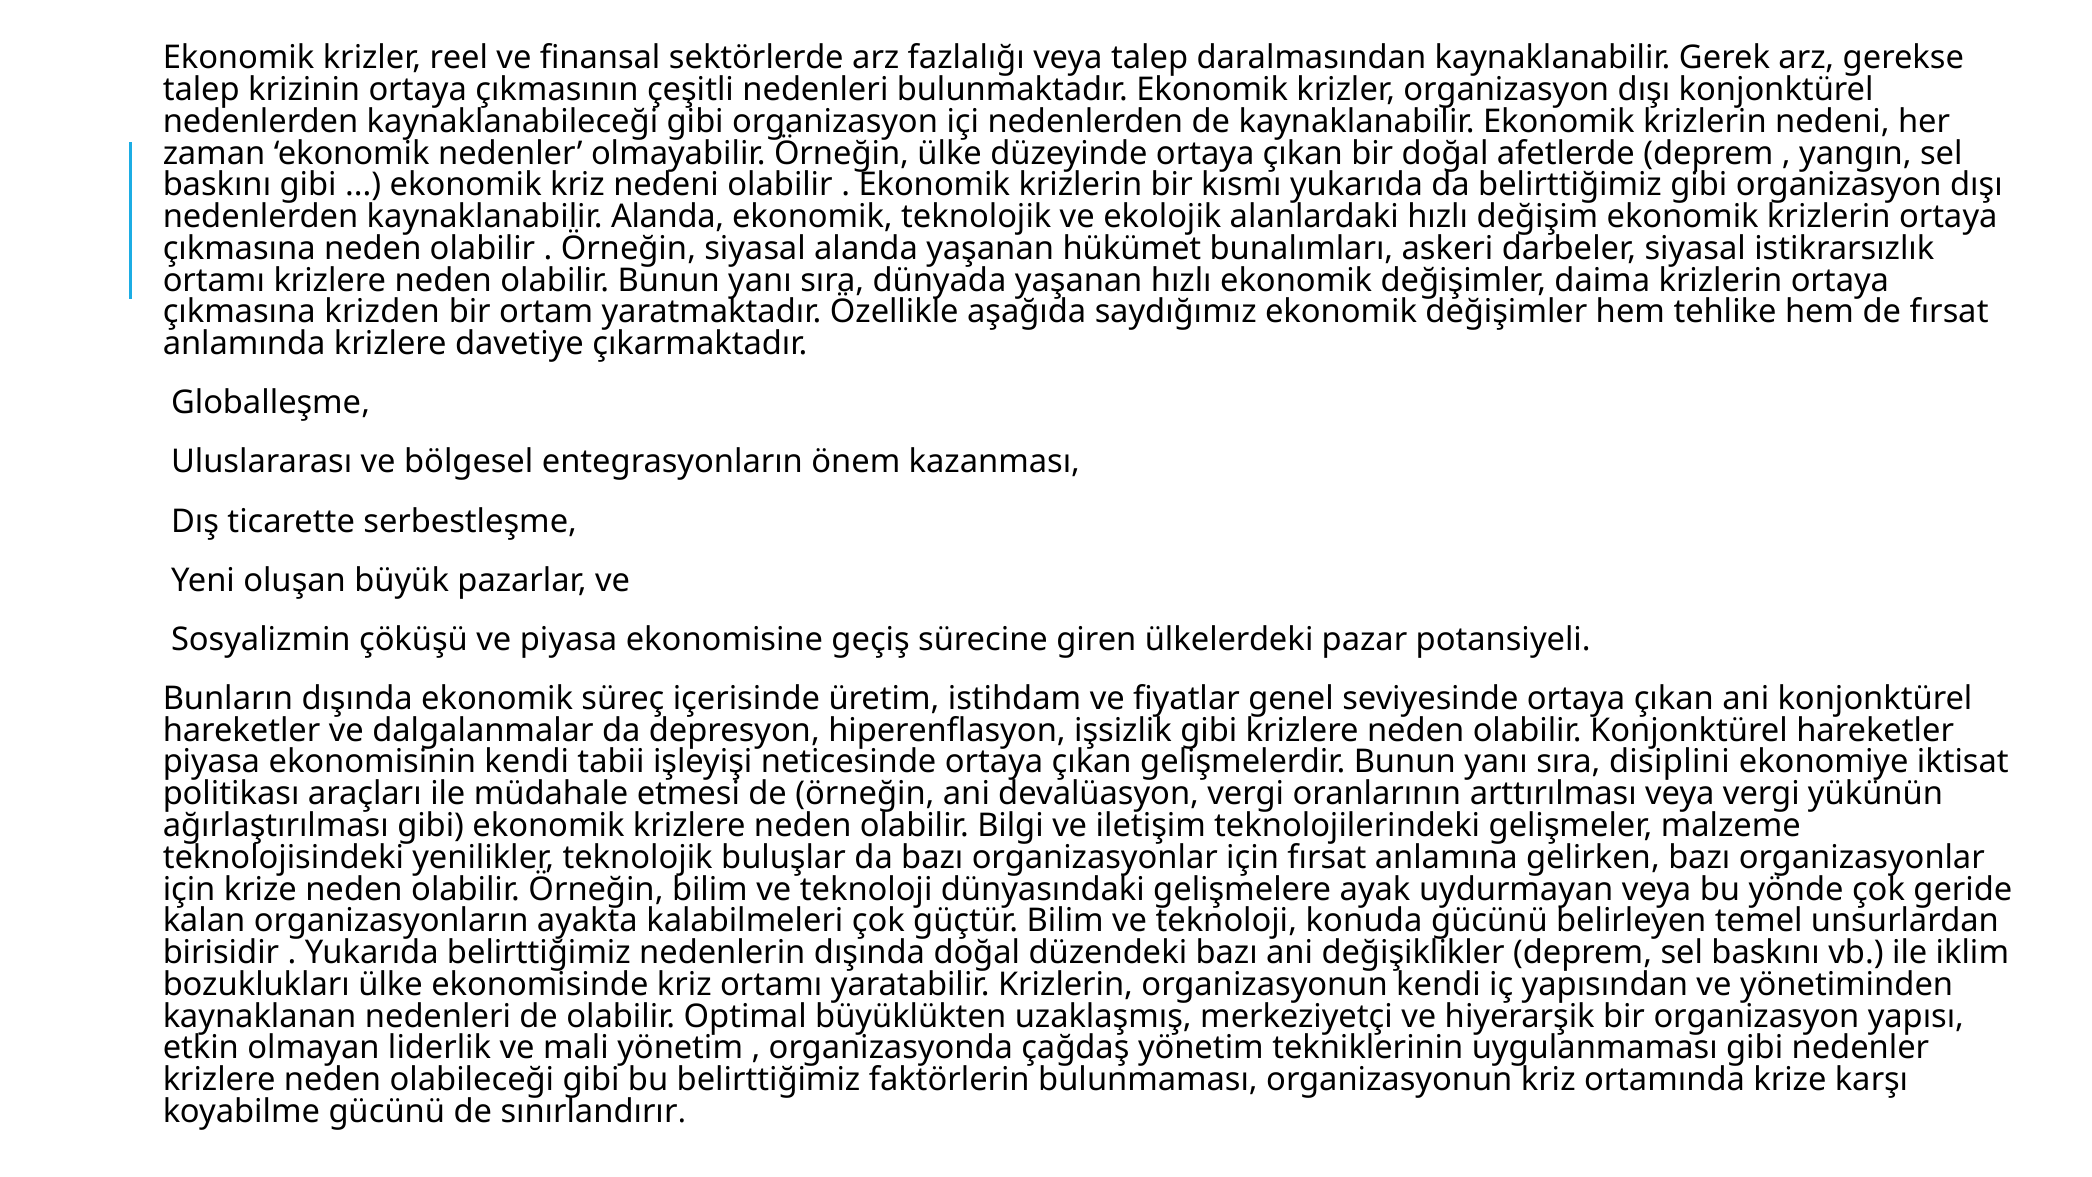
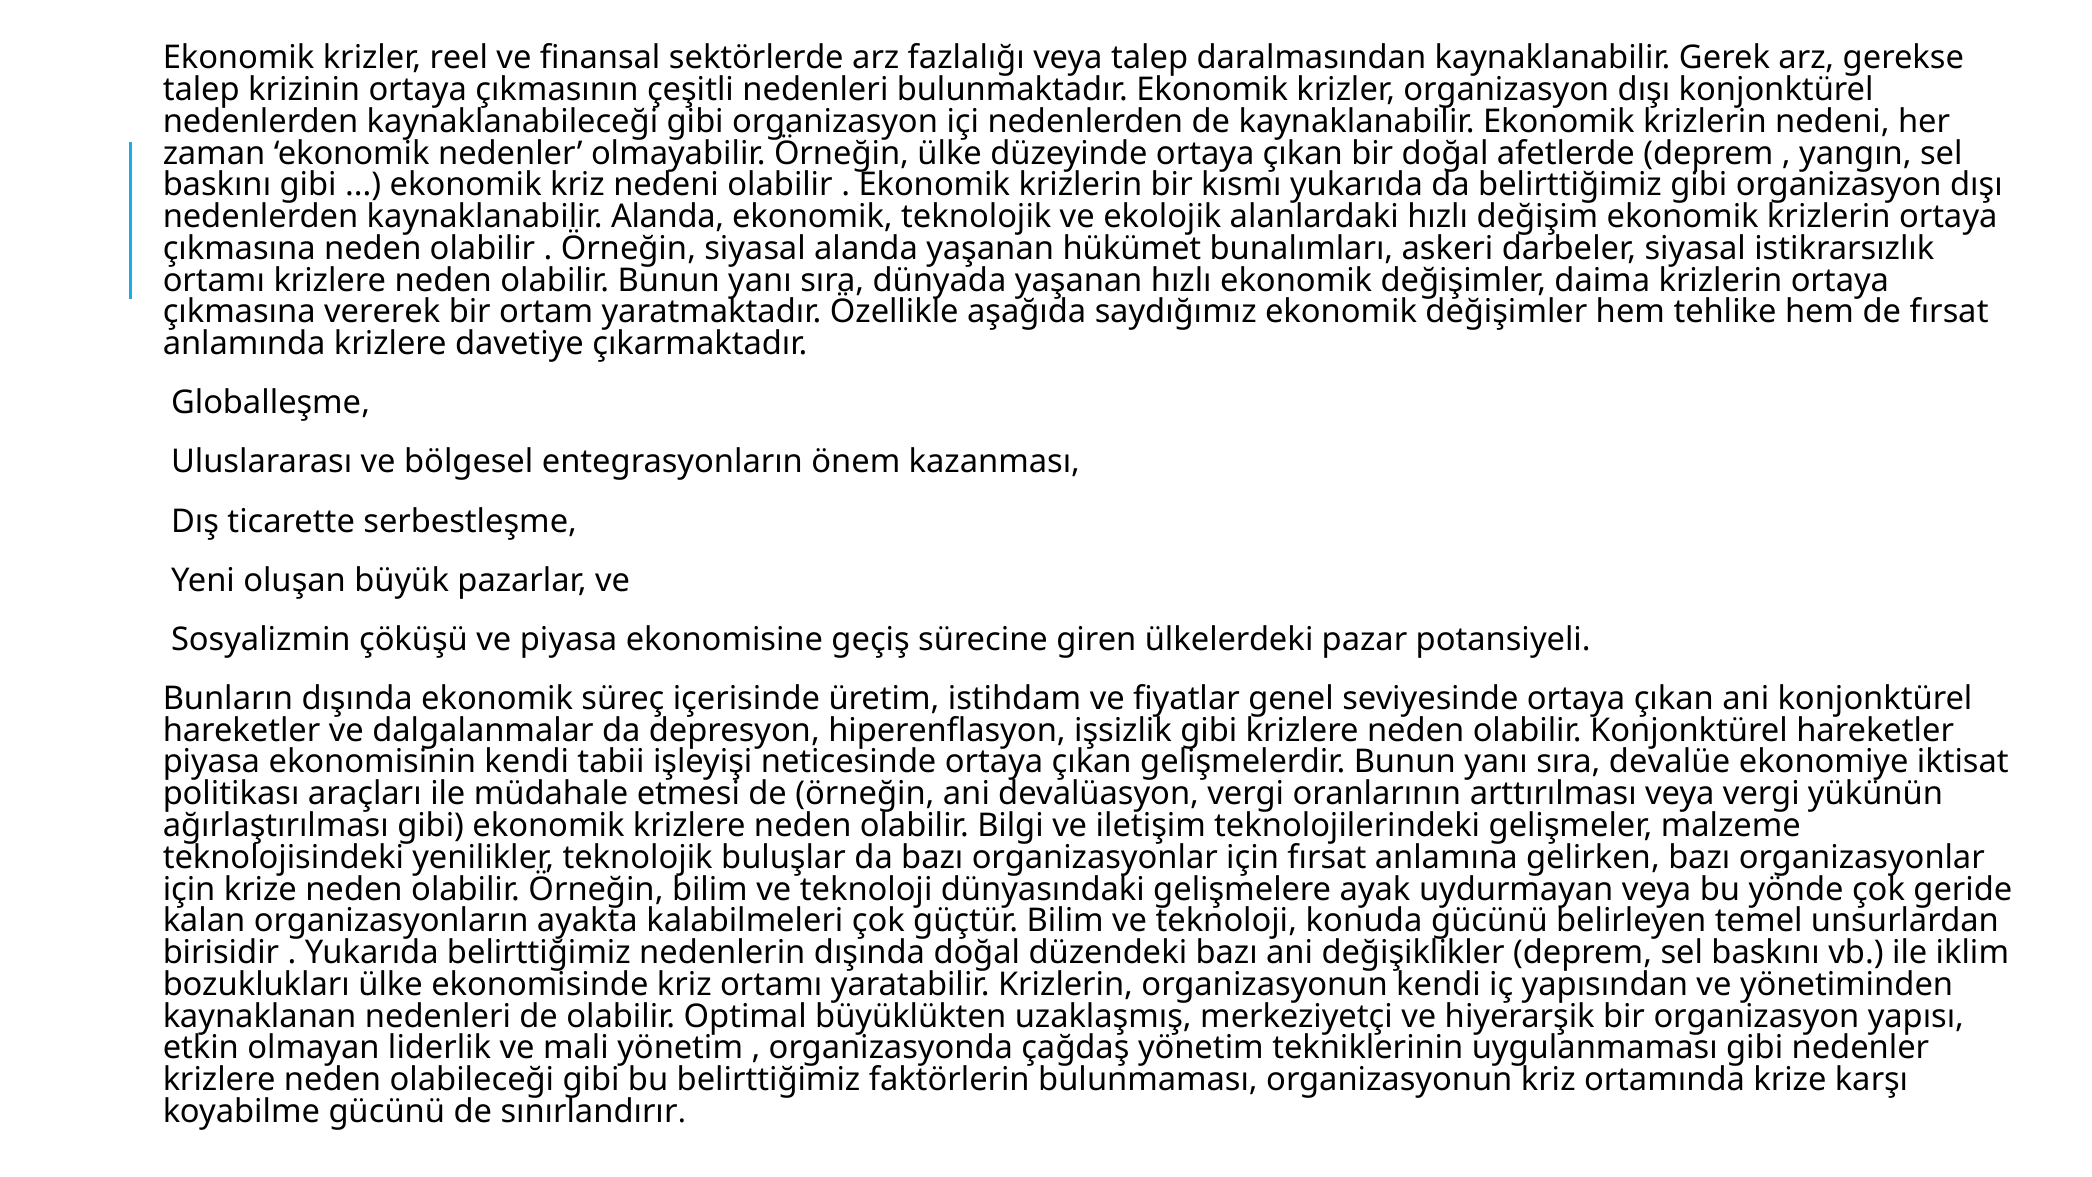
krizden: krizden -> vererek (382, 312)
disiplini: disiplini -> devalüe (1670, 762)
